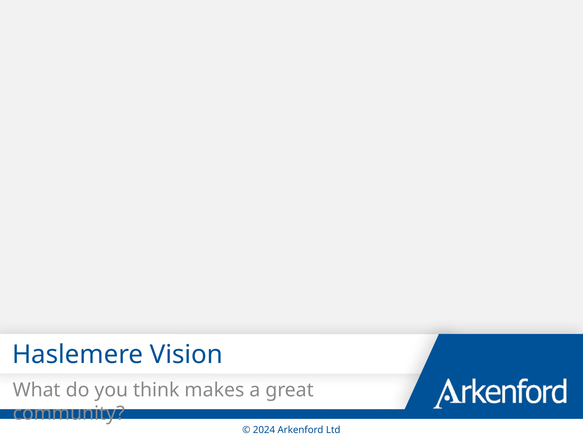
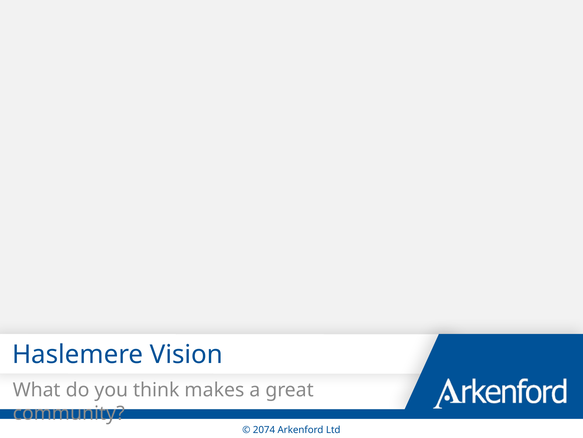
2024: 2024 -> 2074 (264, 429)
